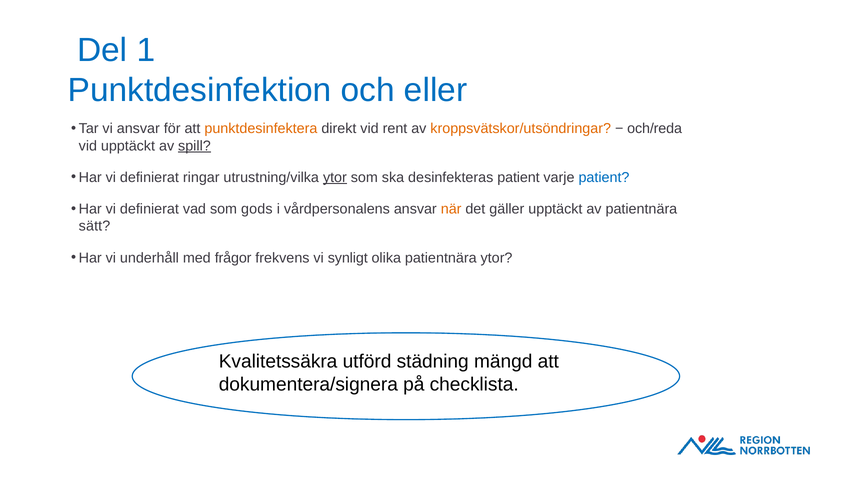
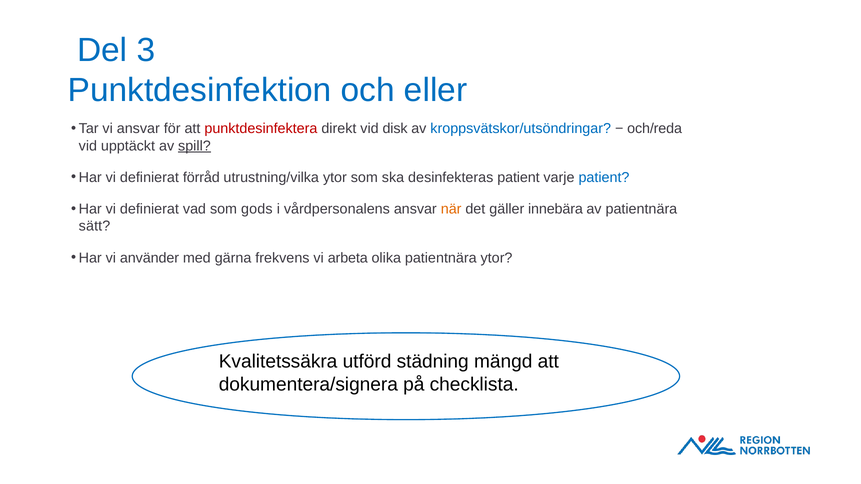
1: 1 -> 3 (146, 50)
punktdesinfektera colour: orange -> red (261, 129)
rent: rent -> disk (395, 129)
kroppsvätskor/utsöndringar colour: orange -> blue (521, 129)
ringar: ringar -> förråd (201, 178)
ytor underline: present -> none (335, 178)
gäller upptäckt: upptäckt -> innebära (555, 209)
underhåll: underhåll -> använder (149, 258)
frågor: frågor -> gärna (233, 258)
synligt: synligt -> arbeta (348, 258)
